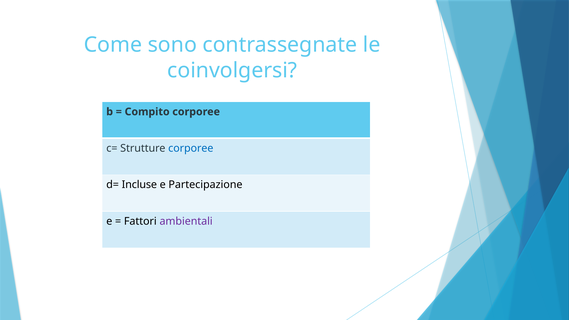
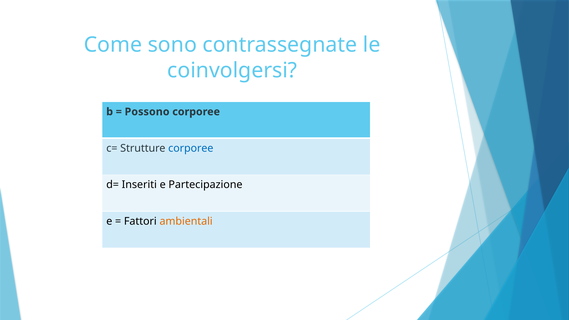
Compito: Compito -> Possono (147, 112)
Incluse: Incluse -> Inseriti (139, 185)
ambientali colour: purple -> orange (186, 221)
